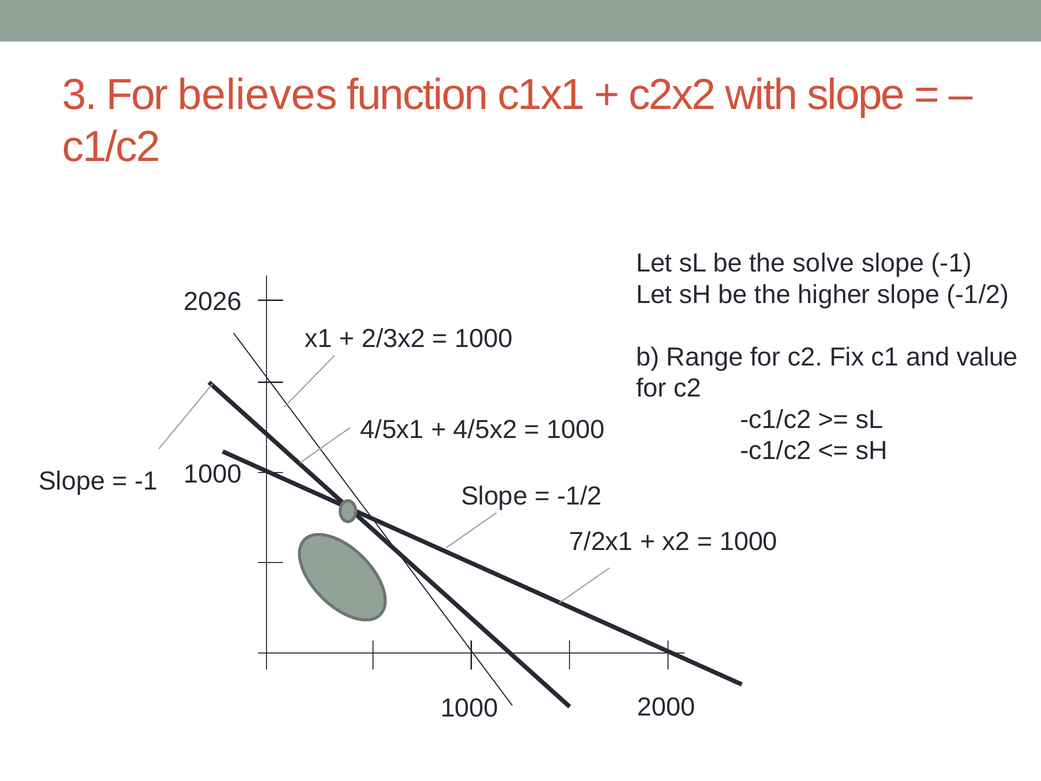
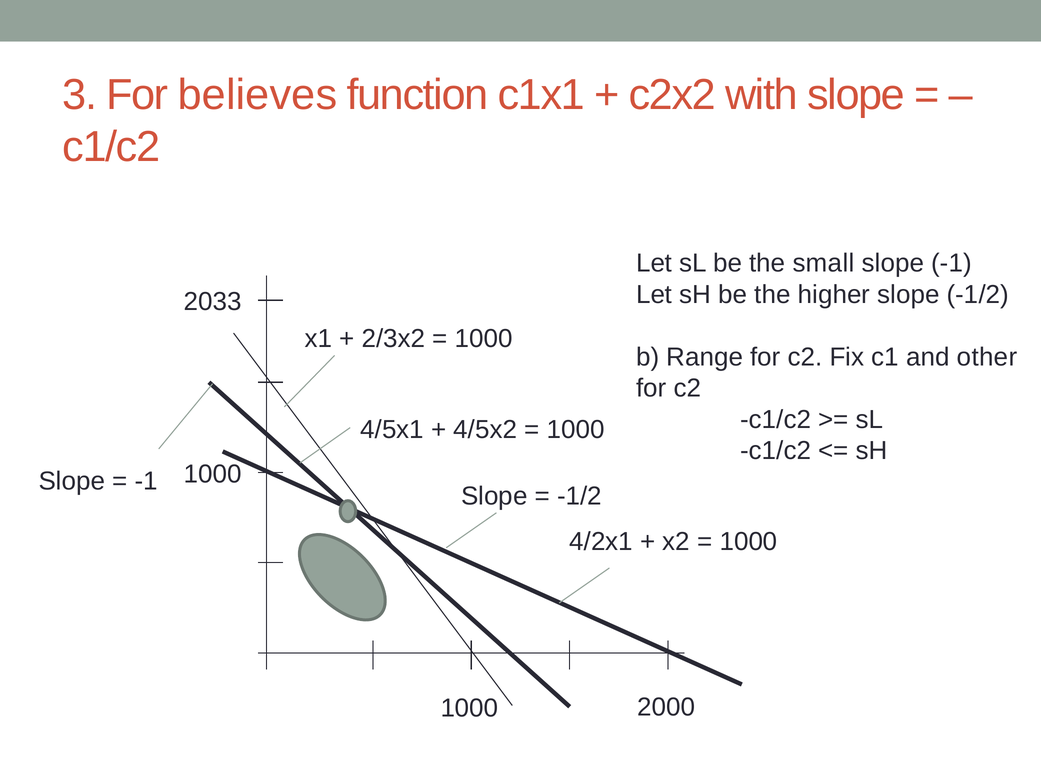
solve: solve -> small (824, 263)
2026: 2026 -> 2033 (213, 302)
value: value -> other (987, 357)
7/2x1: 7/2x1 -> 4/2x1 (601, 542)
